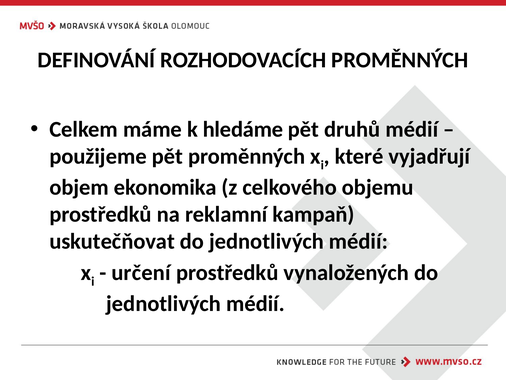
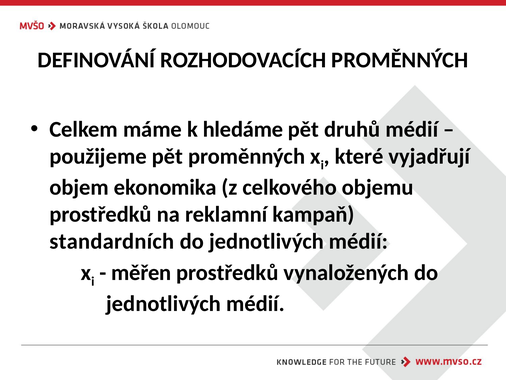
uskutečňovat: uskutečňovat -> standardních (112, 241)
určení: určení -> měřen (141, 273)
